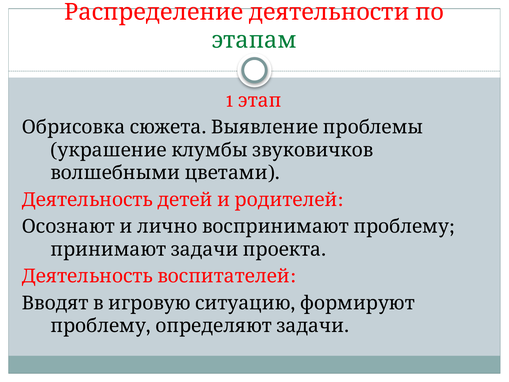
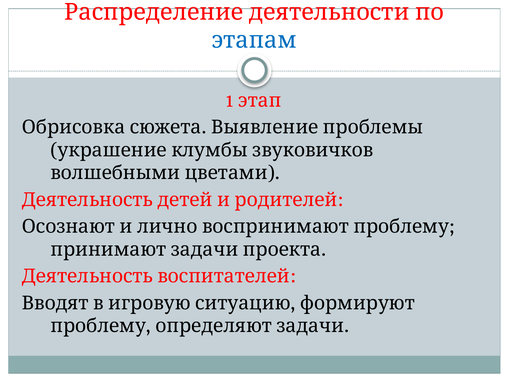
этапам colour: green -> blue (254, 40)
